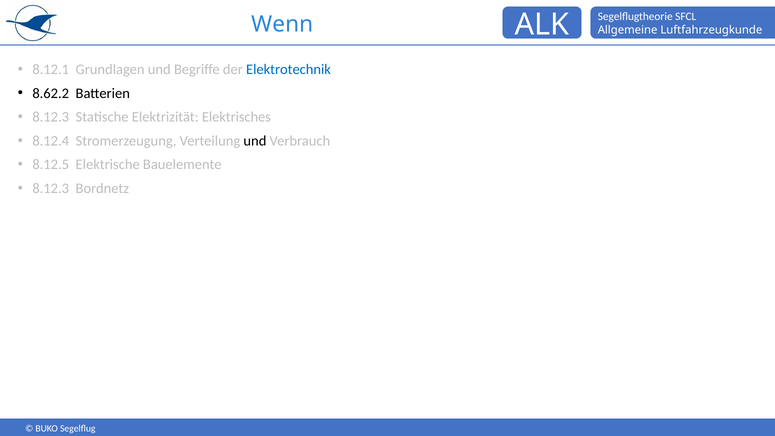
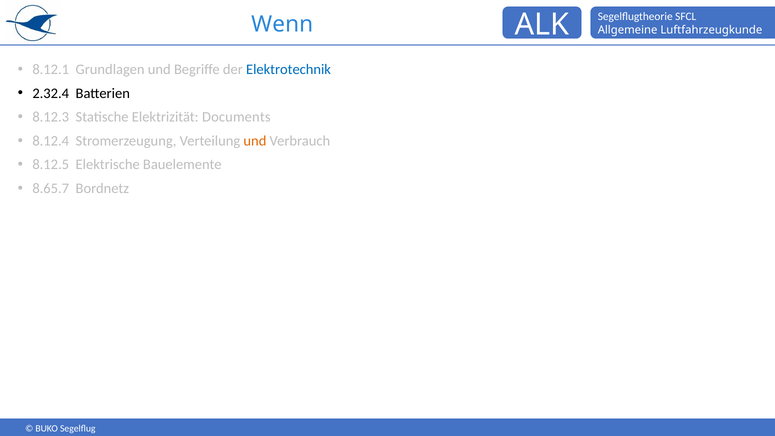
8.62.2: 8.62.2 -> 2.32.4 (51, 93)
Elektrisches: Elektrisches -> Documents (236, 117)
und colour: black -> orange (255, 141)
8.12.3: 8.12.3 -> 8.65.7 (51, 188)
